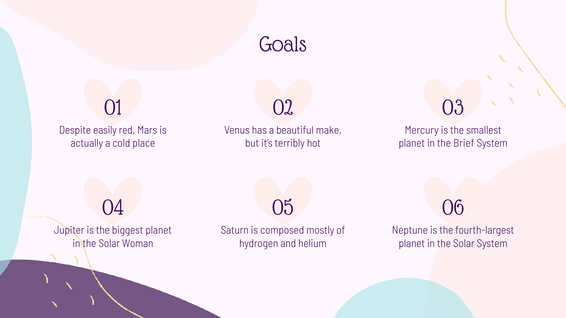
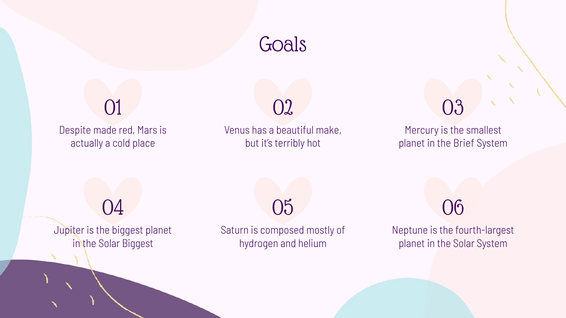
easily: easily -> made (105, 130)
Solar Woman: Woman -> Biggest (138, 244)
